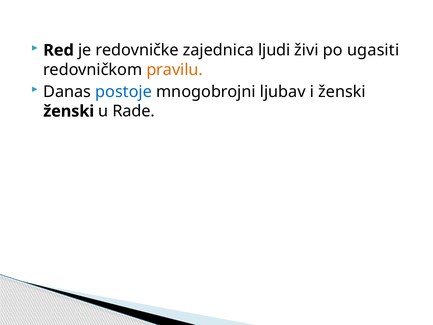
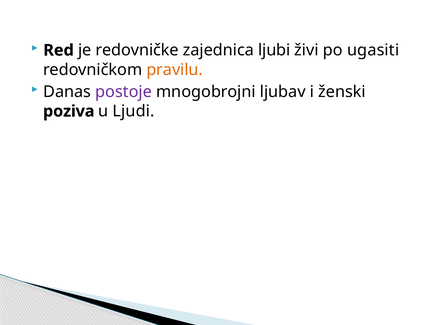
ljudi: ljudi -> ljubi (274, 50)
postoje colour: blue -> purple (124, 92)
ženski: ženski -> poziva (69, 111)
Rade: Rade -> Ljudi (134, 111)
